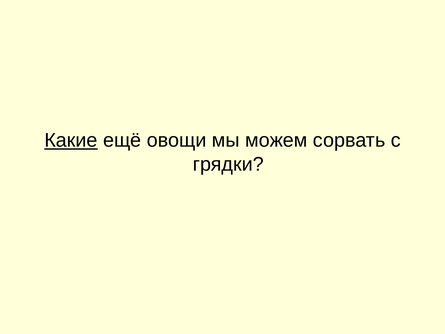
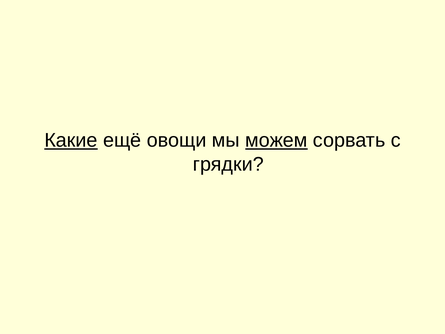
можем underline: none -> present (276, 140)
